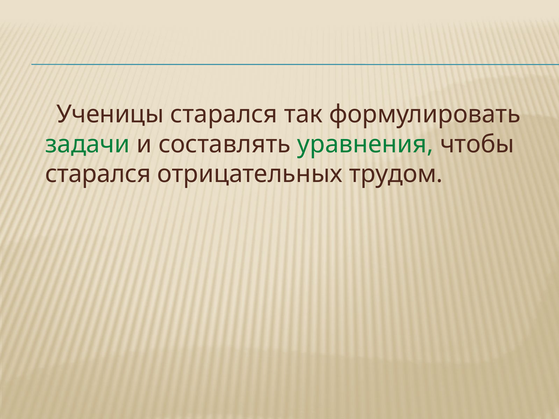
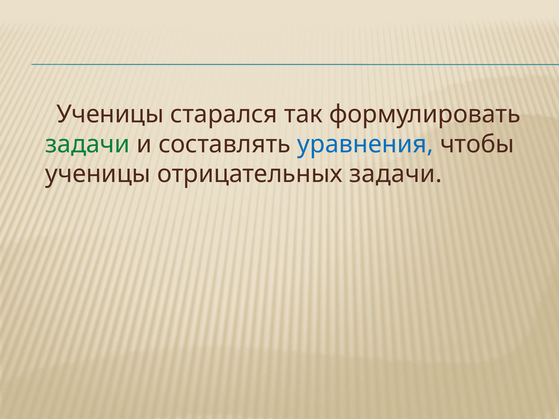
уравнения colour: green -> blue (365, 144)
старался: старался -> ученицы (98, 174)
отрицательных трудом: трудом -> задачи (396, 174)
